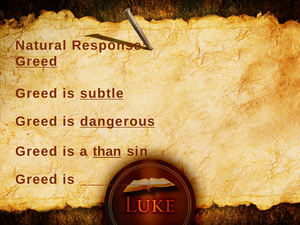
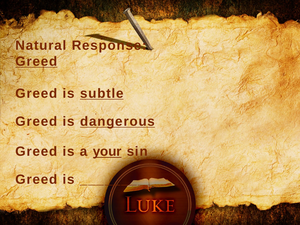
than: than -> your (107, 151)
